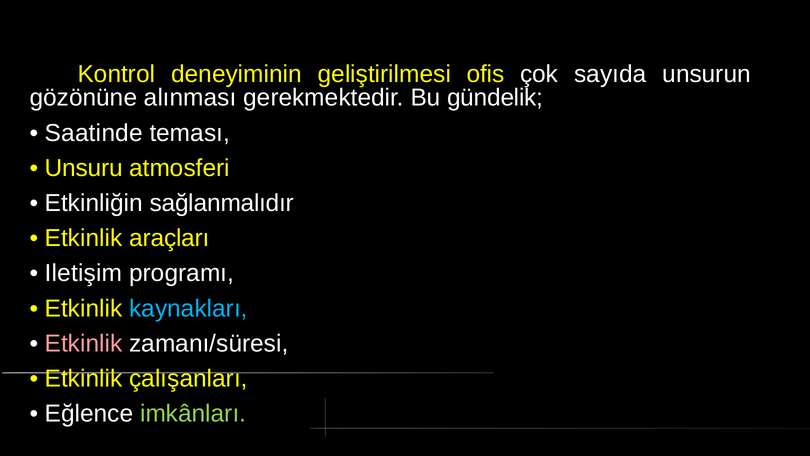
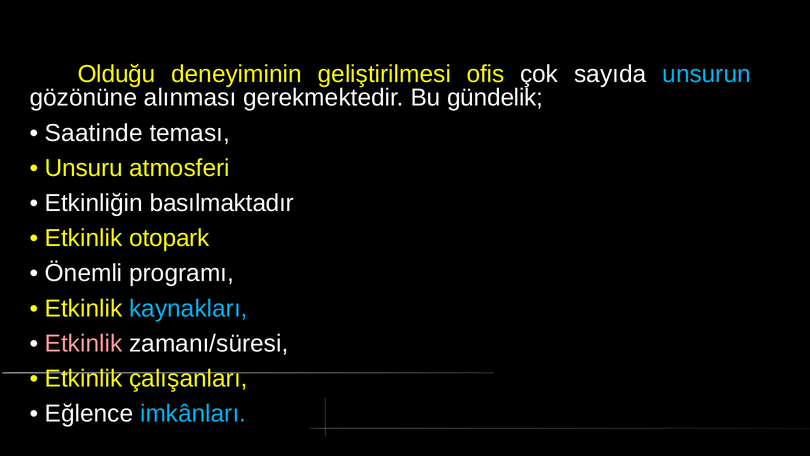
Kontrol: Kontrol -> Olduğu (117, 74)
unsurun colour: white -> light blue (707, 74)
sağlanmalıdır: sağlanmalıdır -> basılmaktadır (222, 203)
araçları: araçları -> otopark (169, 238)
Iletişim: Iletişim -> Önemli (84, 273)
imkânları colour: light green -> light blue (193, 414)
